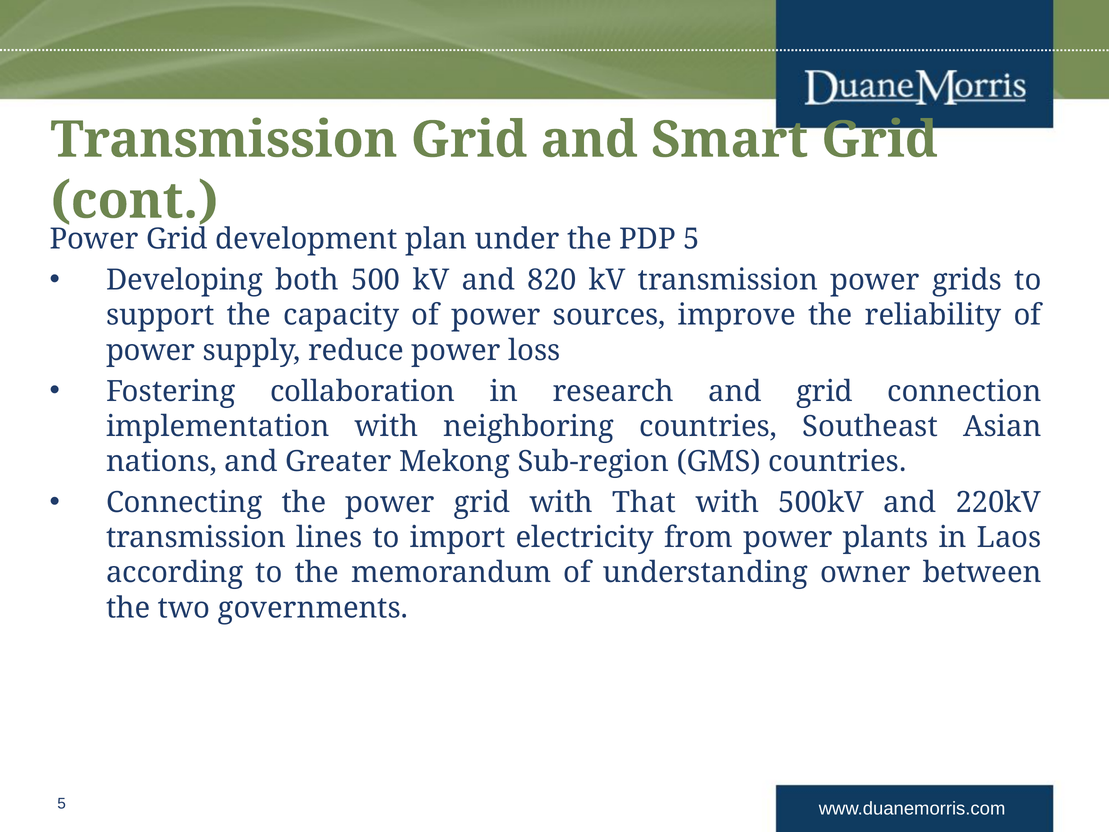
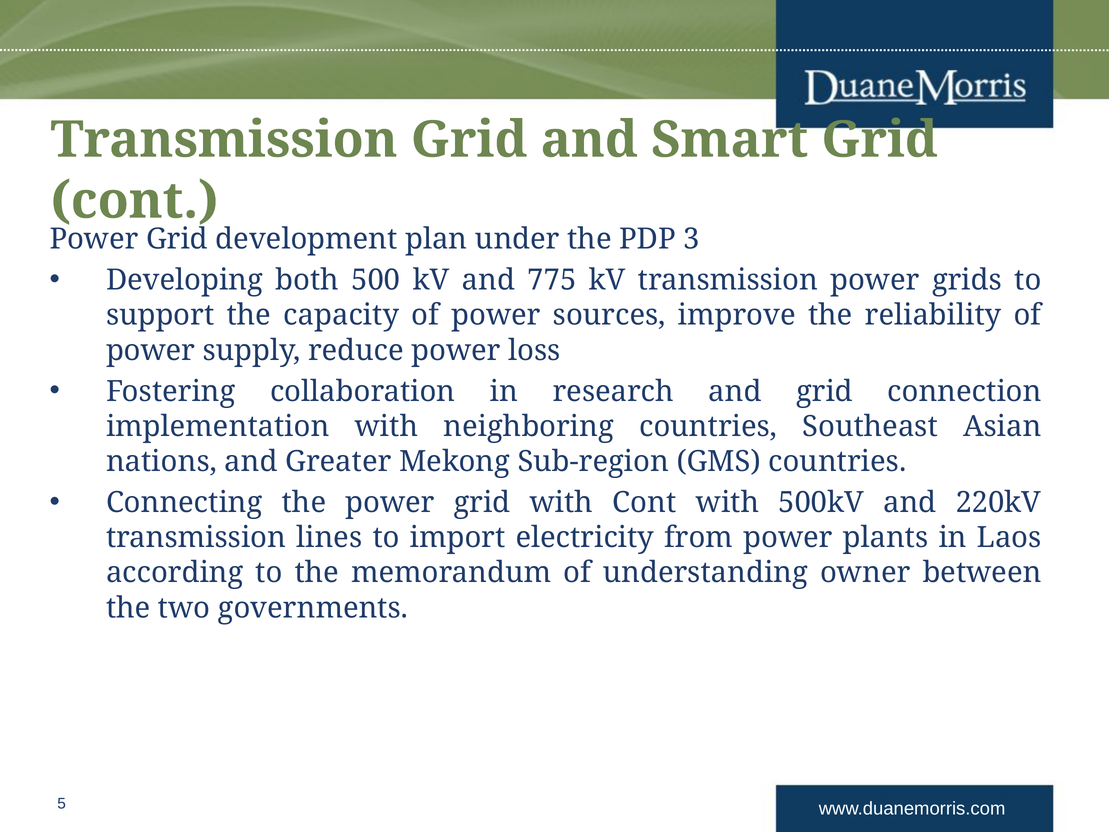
PDP 5: 5 -> 3 (691, 239)
820: 820 -> 775 (552, 280)
with That: That -> Cont (644, 502)
